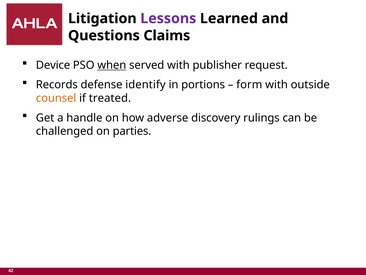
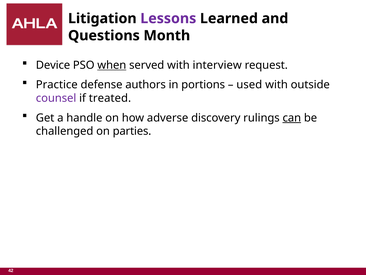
Claims: Claims -> Month (167, 36)
publisher: publisher -> interview (217, 65)
Records: Records -> Practice (57, 85)
identify: identify -> authors (146, 85)
form: form -> used (249, 85)
counsel colour: orange -> purple (56, 98)
can underline: none -> present (292, 118)
